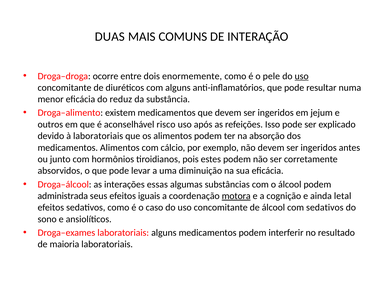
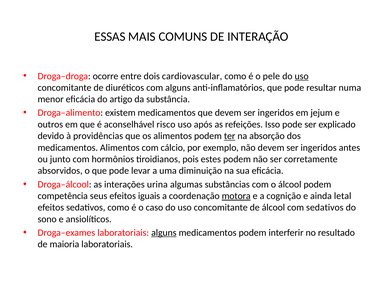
DUAS: DUAS -> ESSAS (110, 37)
enormemente: enormemente -> cardiovascular (192, 76)
reduz: reduz -> artigo (121, 99)
à laboratoriais: laboratoriais -> providências (98, 136)
ter underline: none -> present (230, 136)
essas: essas -> urina (157, 184)
administrada: administrada -> competência (63, 196)
alguns underline: none -> present (164, 232)
